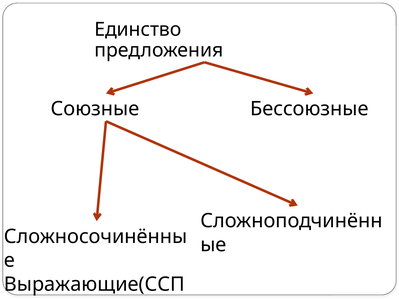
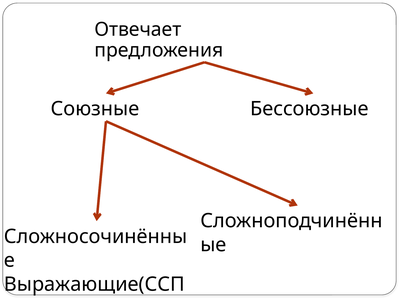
Единство: Единство -> Отвечает (138, 29)
